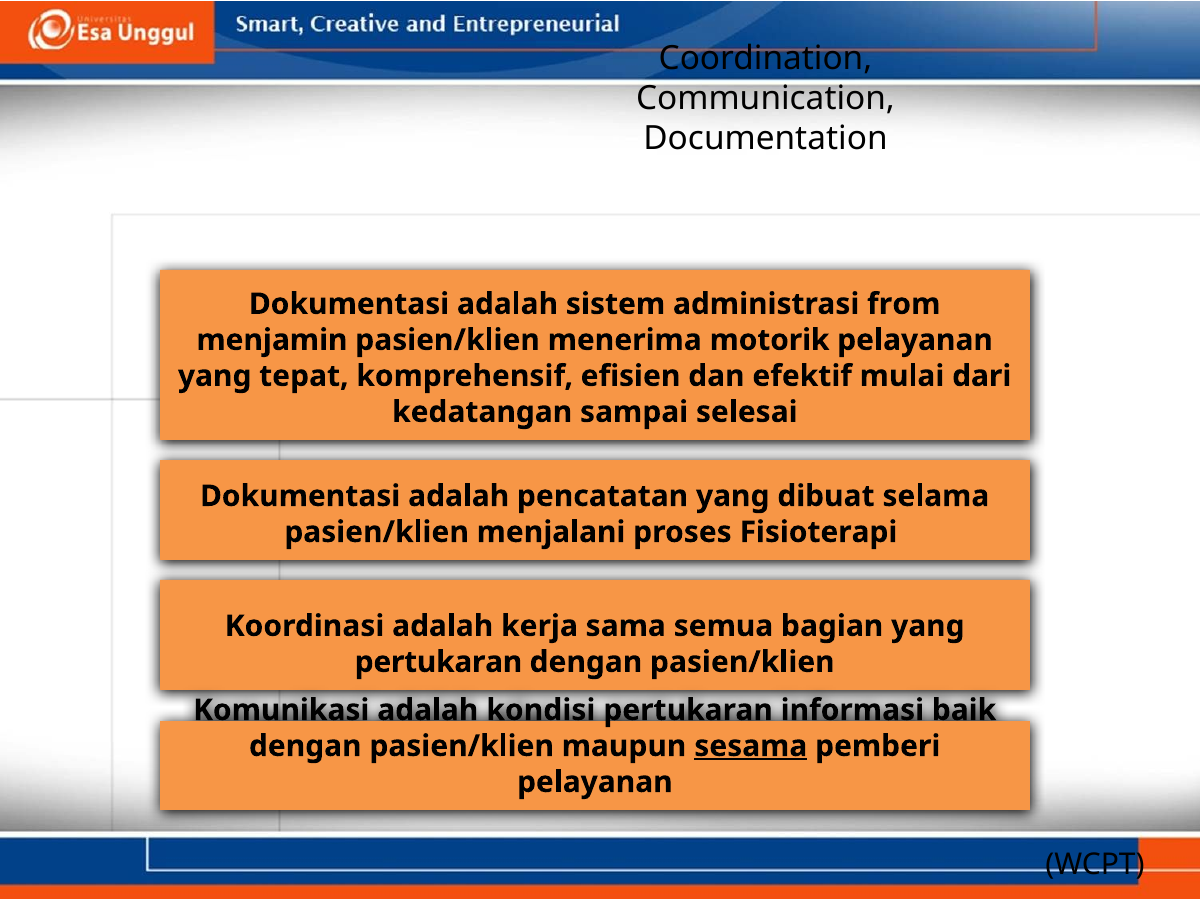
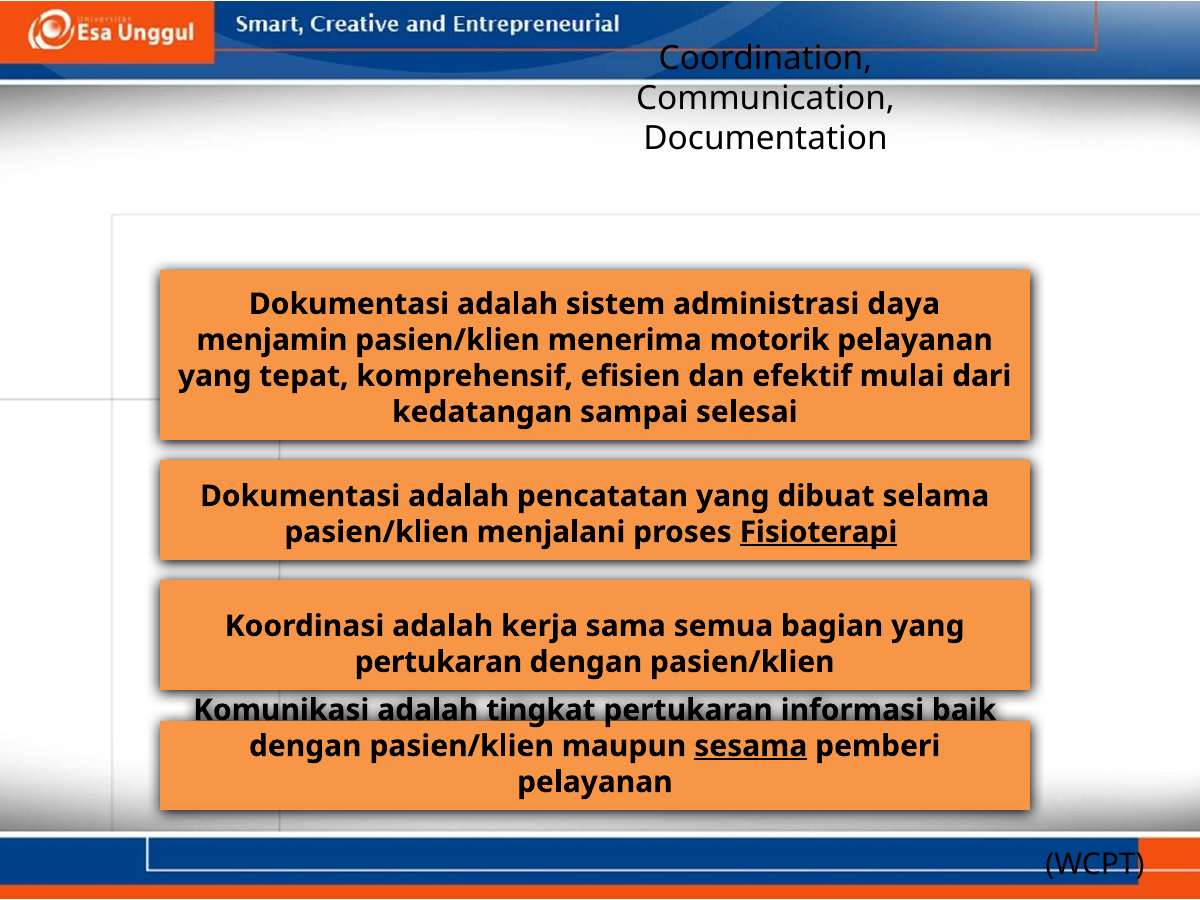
from: from -> daya (904, 304)
Fisioterapi underline: none -> present (818, 532)
kondisi: kondisi -> tingkat (541, 710)
